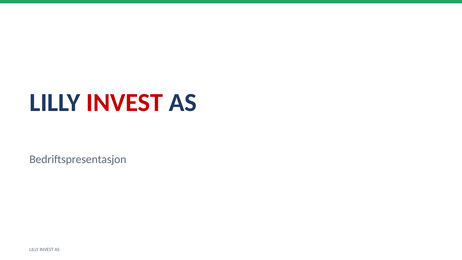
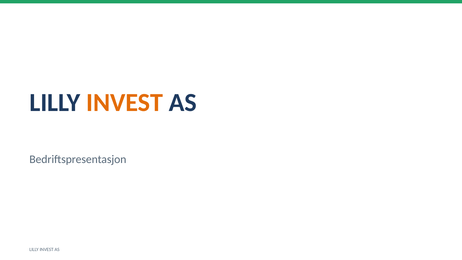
INVEST colour: red -> orange (125, 102)
